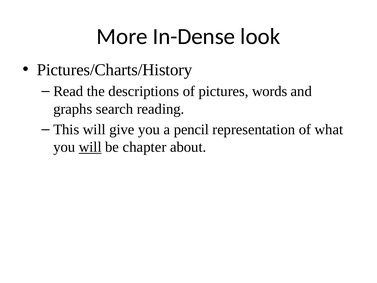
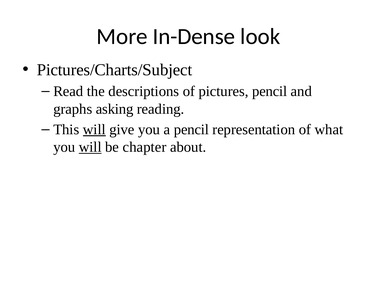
Pictures/Charts/History: Pictures/Charts/History -> Pictures/Charts/Subject (114, 70)
pictures words: words -> pencil (270, 91)
search: search -> asking (115, 109)
will underline: none -> present (94, 129)
